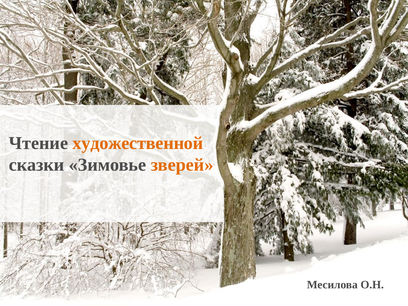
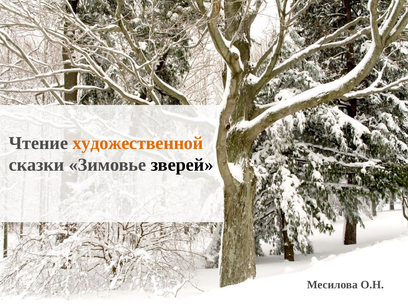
зверей colour: orange -> black (182, 165)
